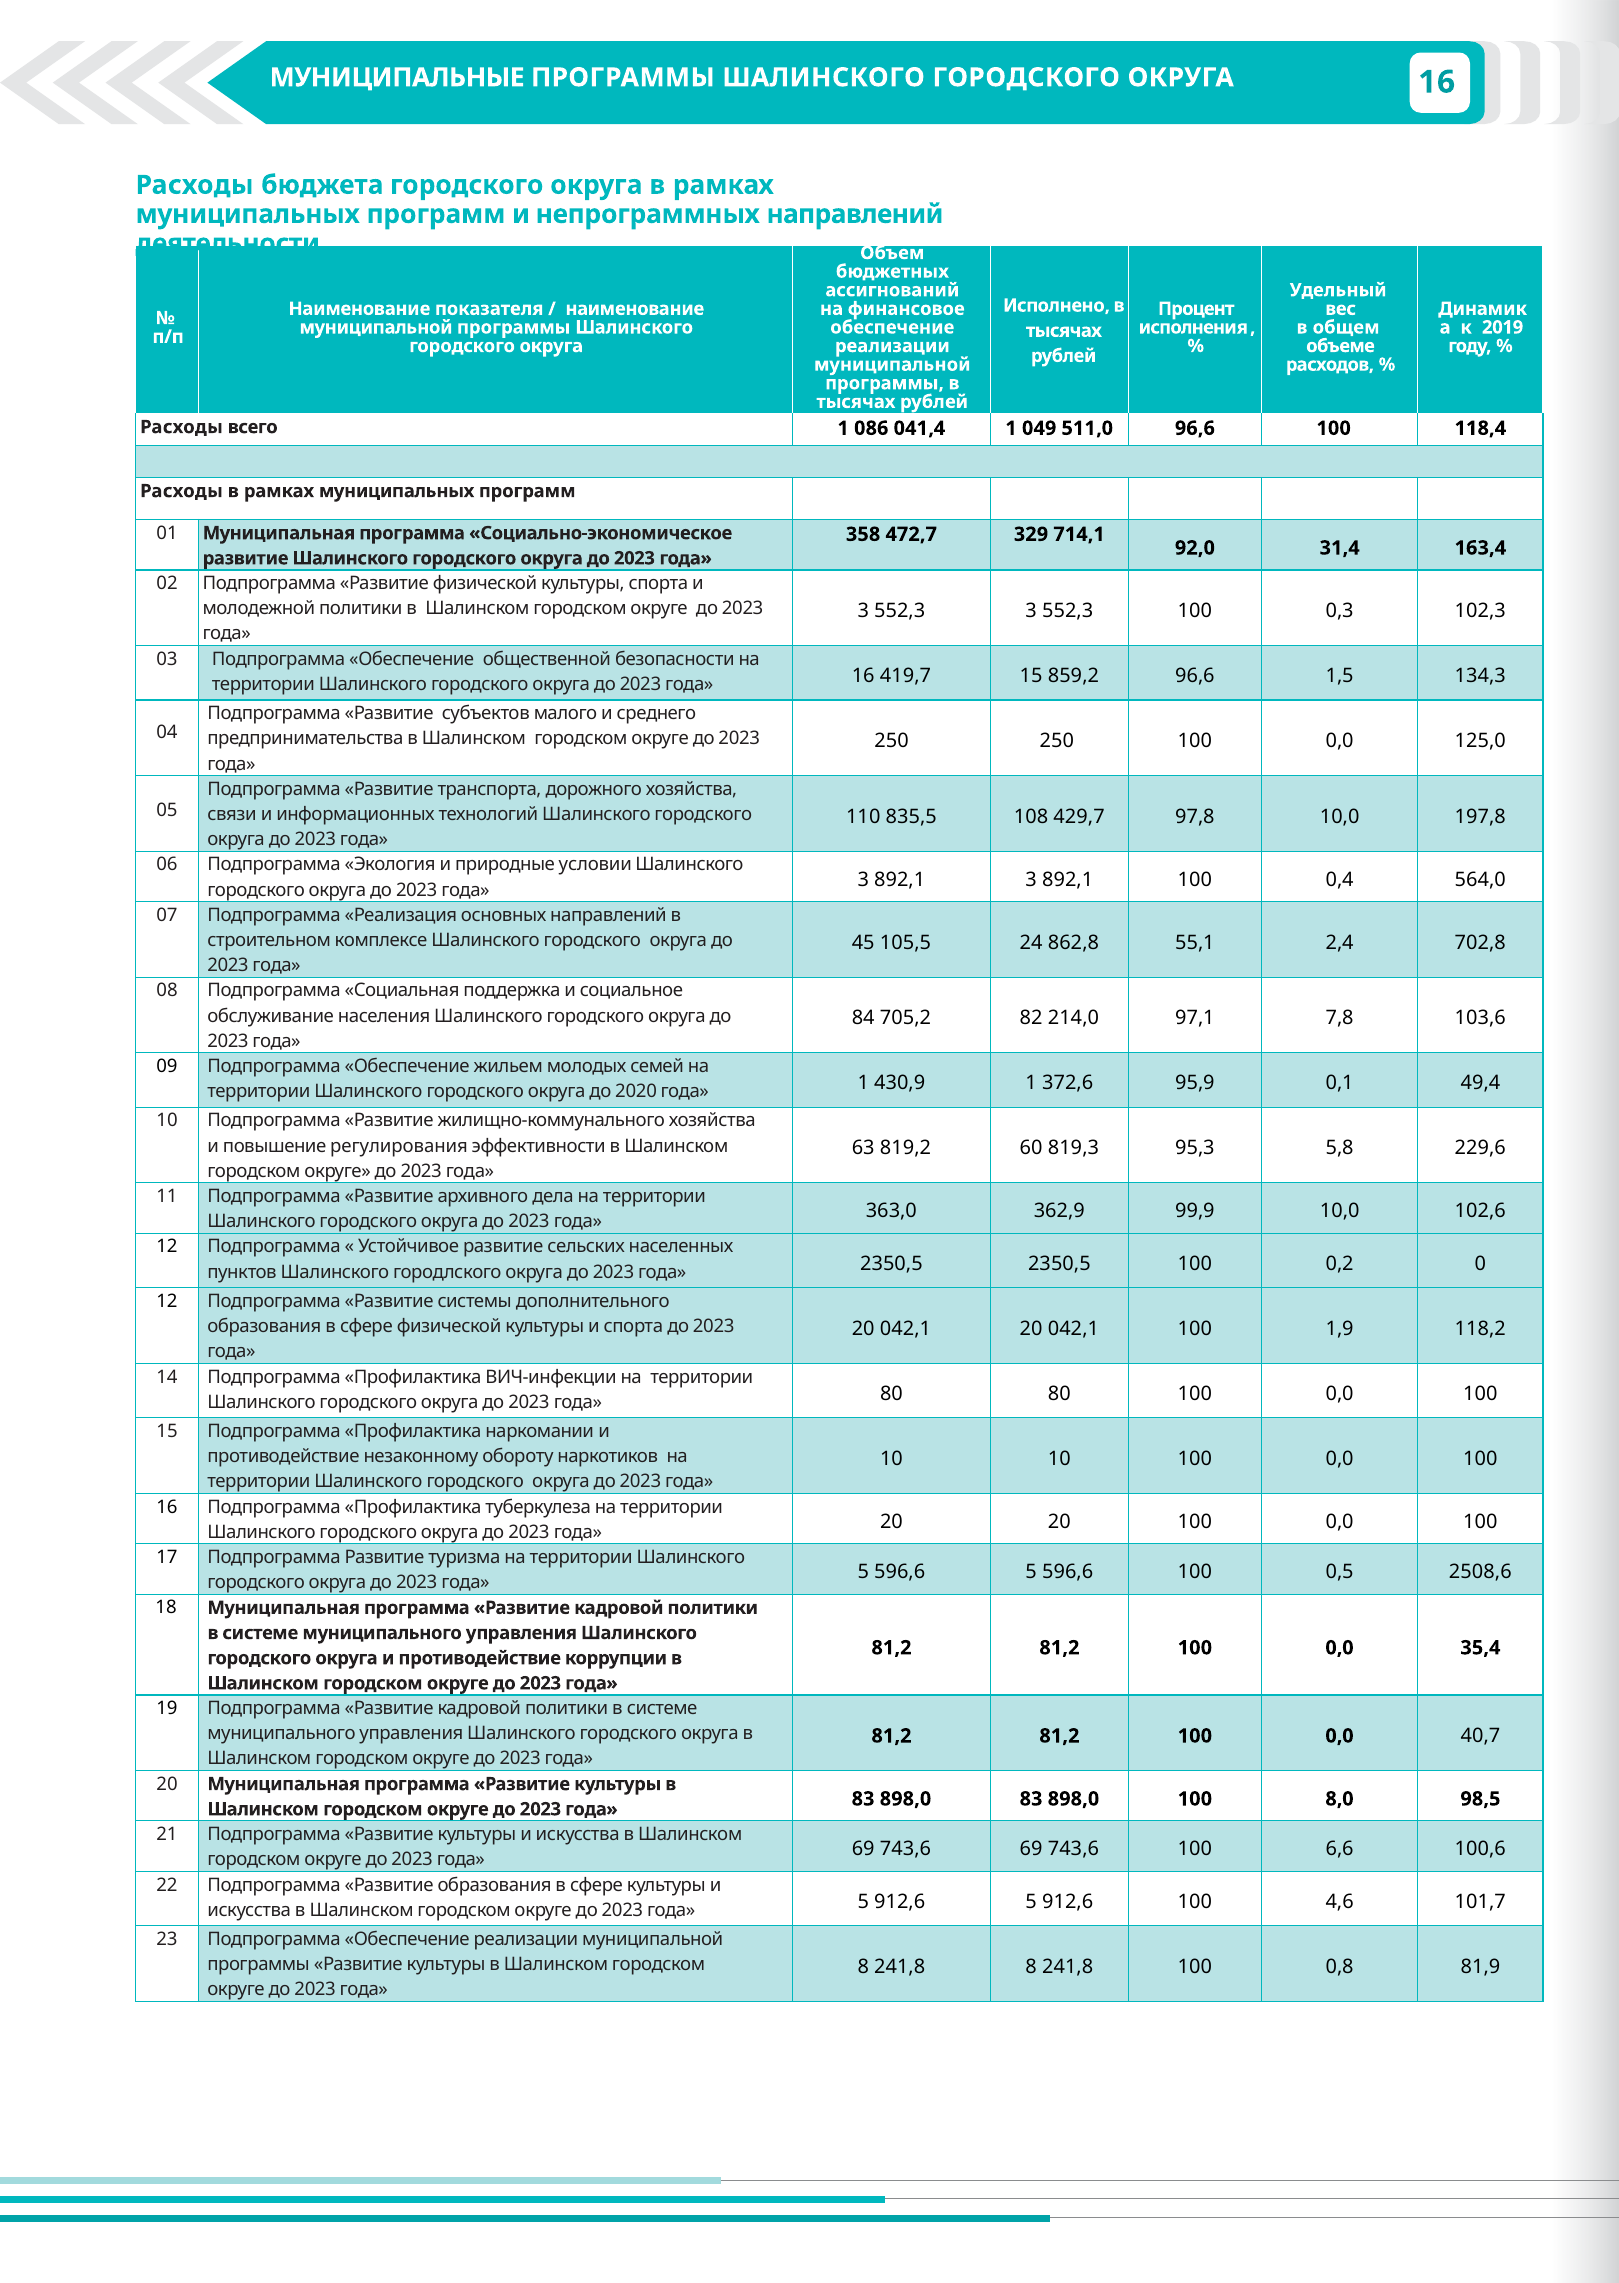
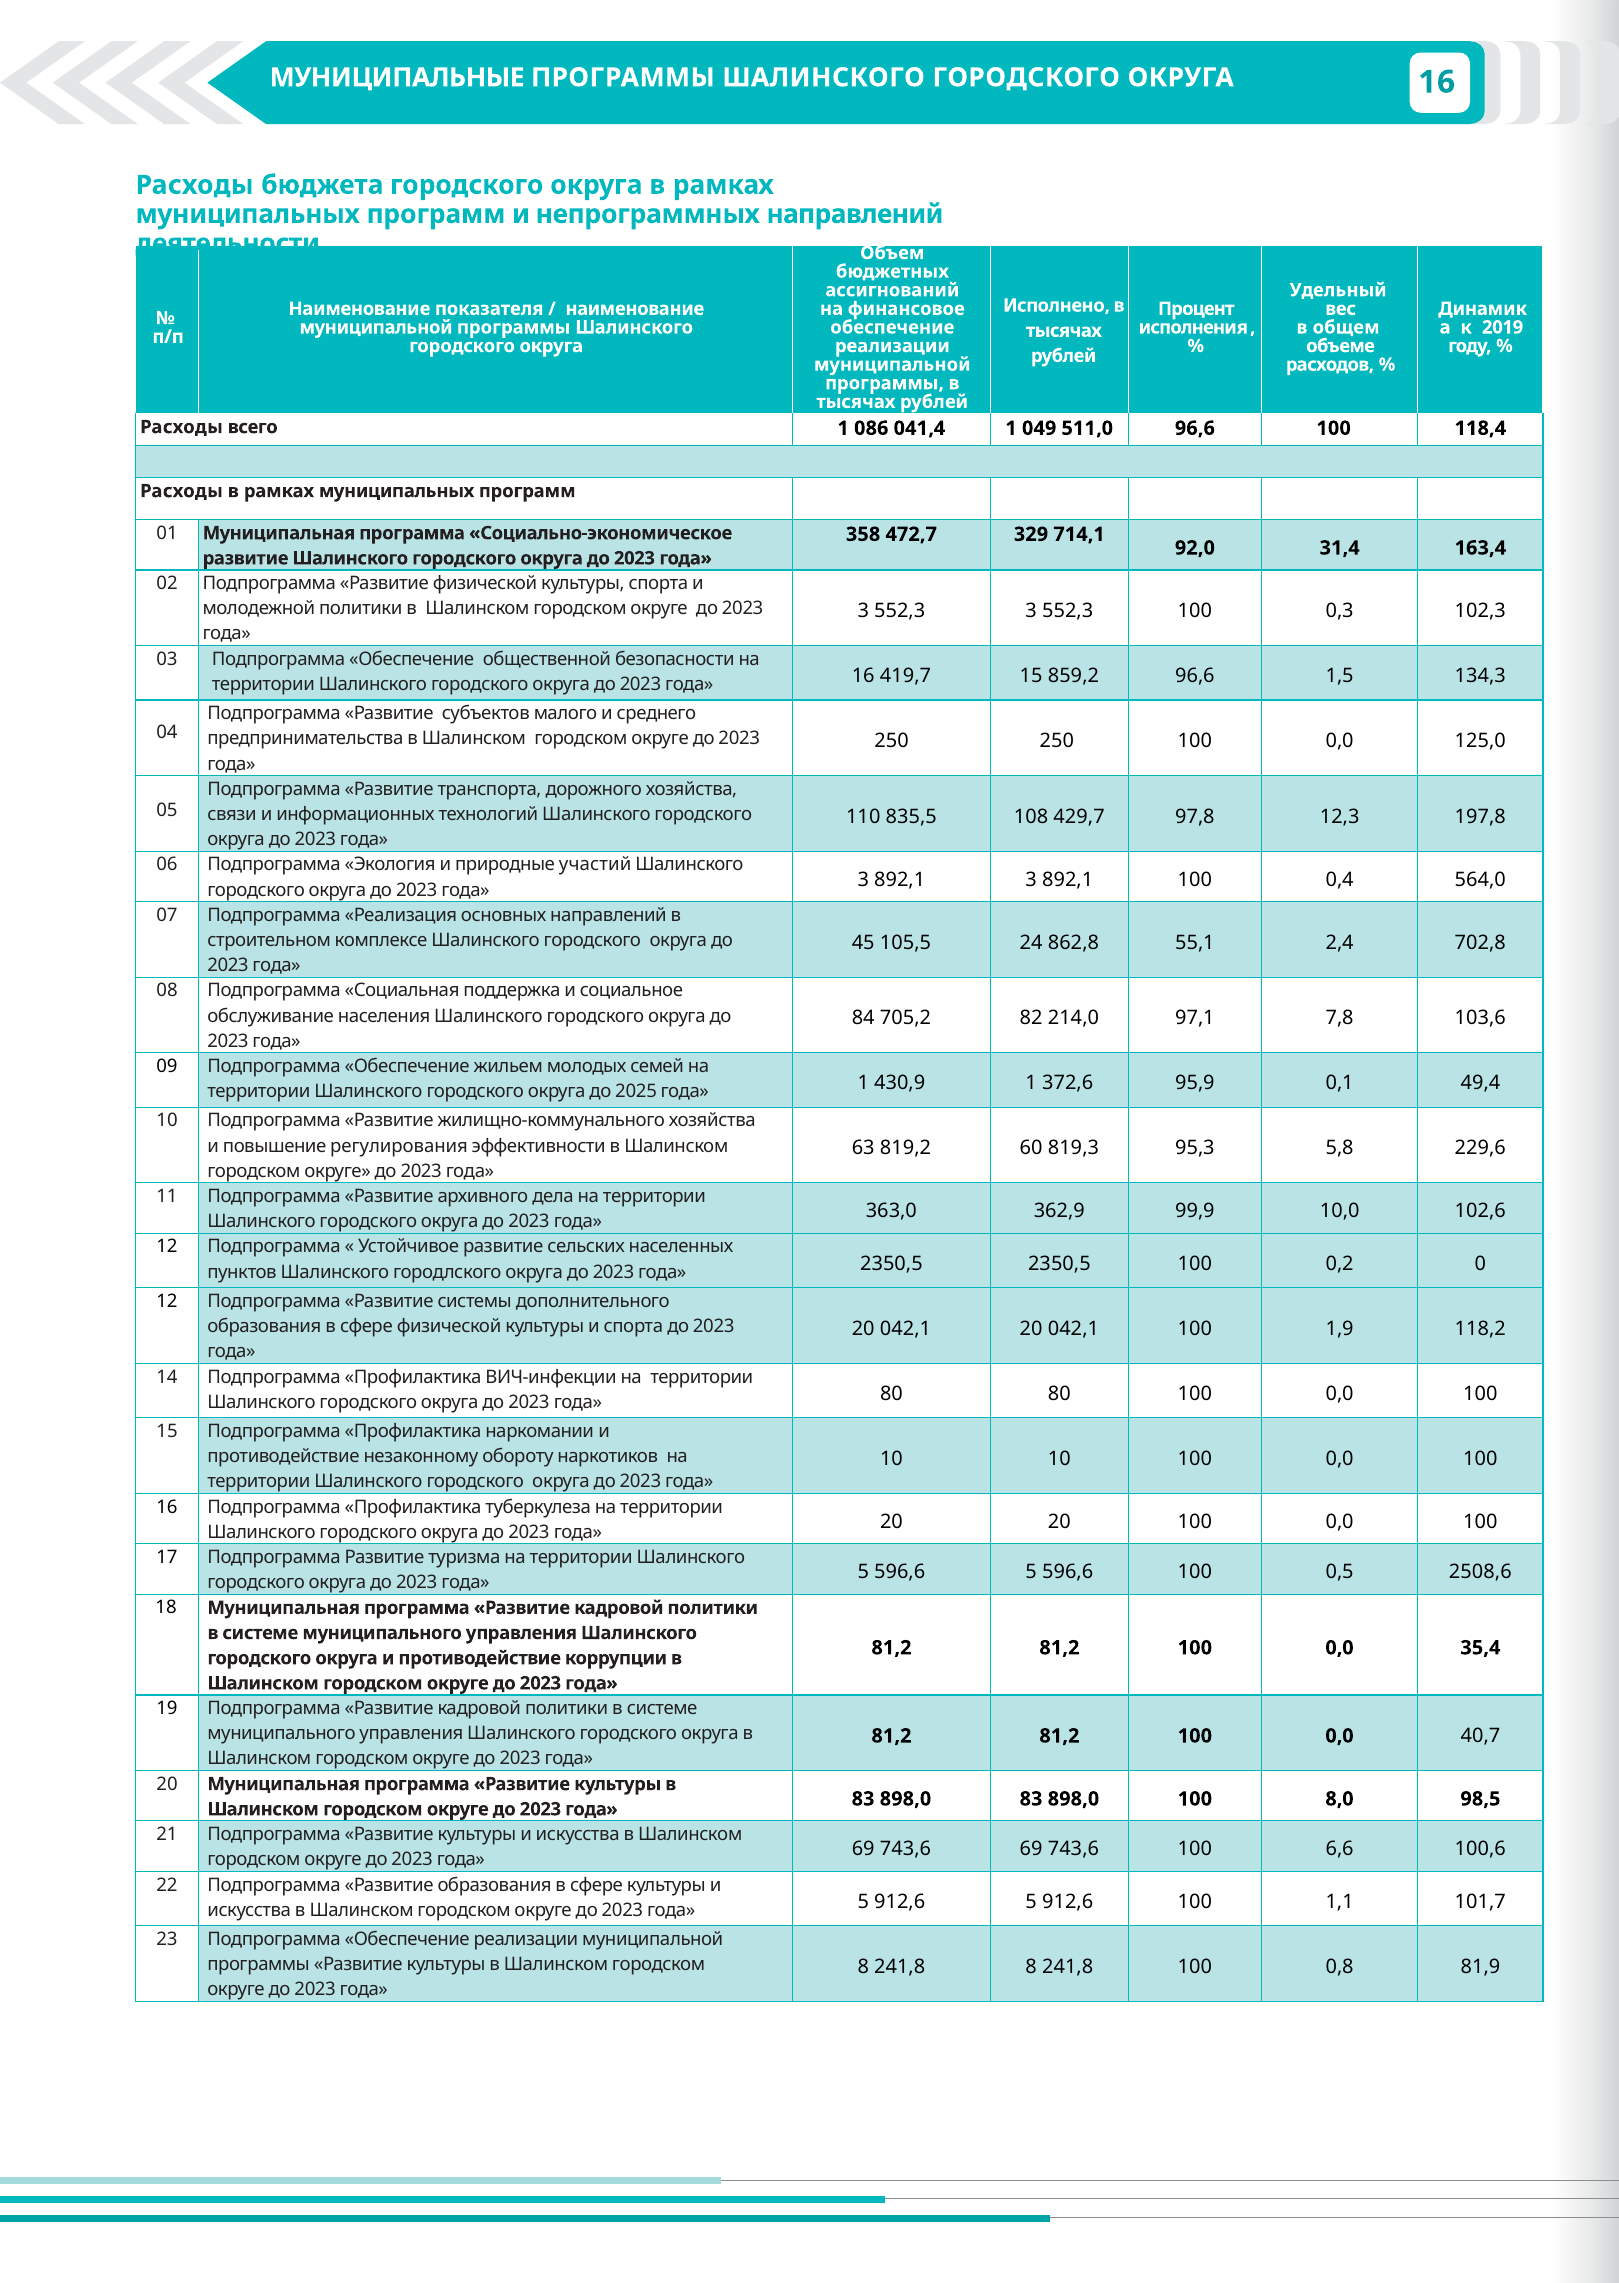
97,8 10,0: 10,0 -> 12,3 (1340, 817)
условии: условии -> участий (595, 865)
2020: 2020 -> 2025 (636, 1092)
4,6: 4,6 -> 1,1 (1340, 1902)
